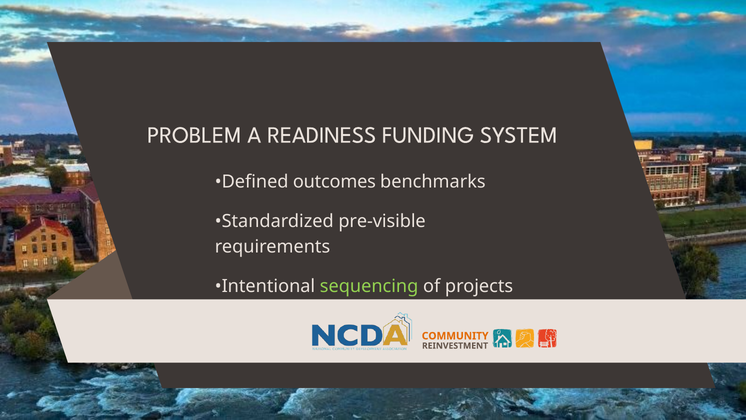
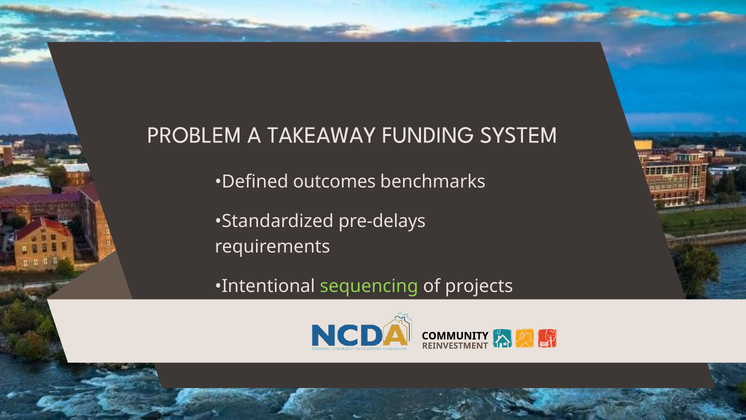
READINESS: READINESS -> TAKEAWAY (322, 135)
pre‑visible: pre‑visible -> pre‑delays (382, 221)
COMMUNITY colour: orange -> black (455, 336)
